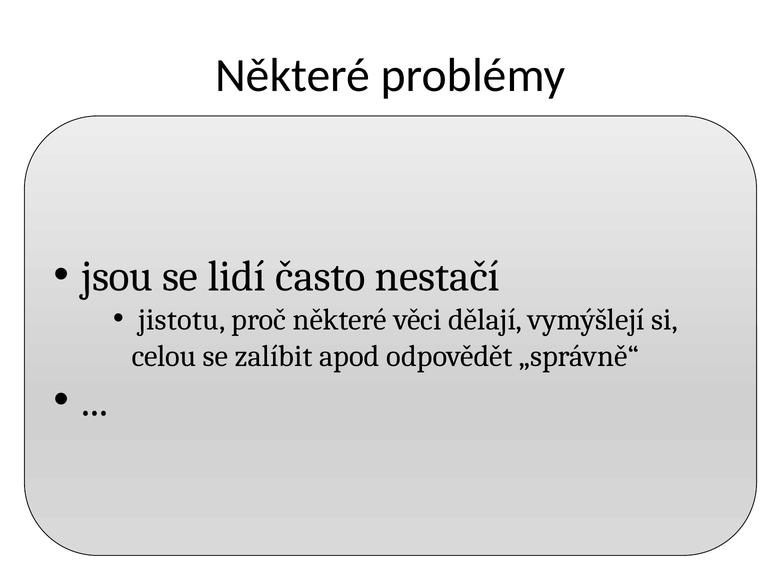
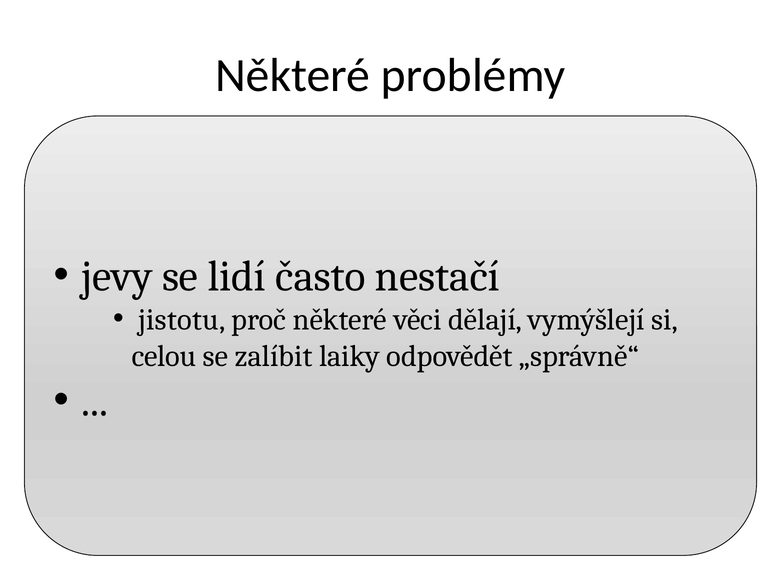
jsou: jsou -> jevy (117, 276)
apod: apod -> laiky (350, 356)
